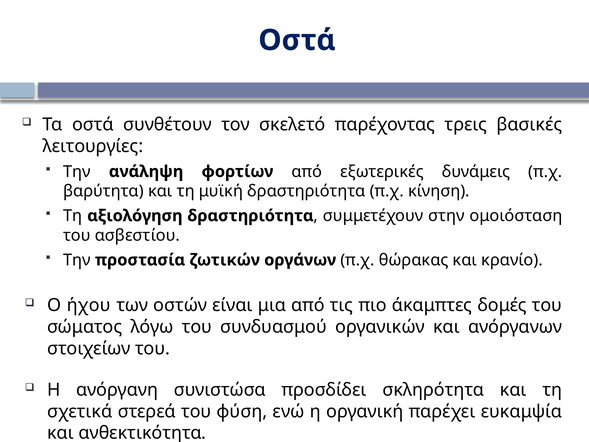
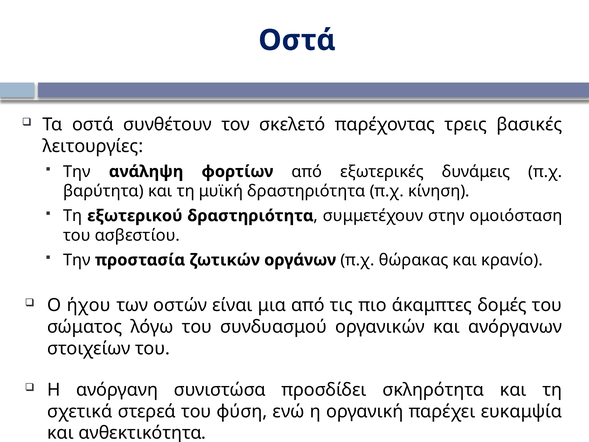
αξιολόγηση: αξιολόγηση -> εξωτερικού (135, 216)
